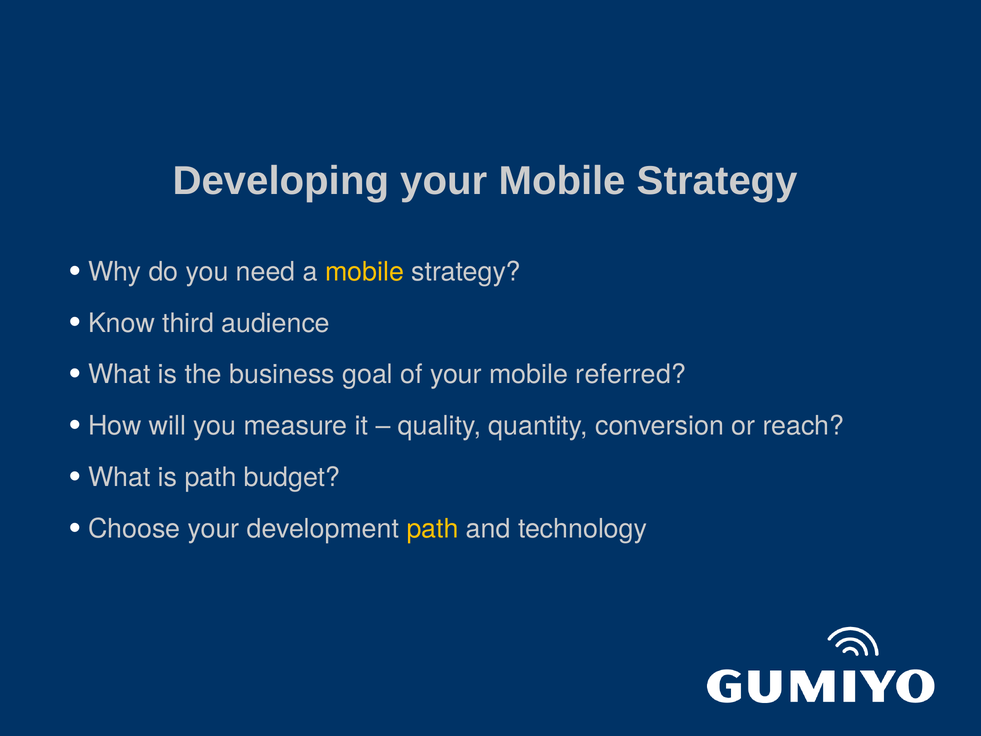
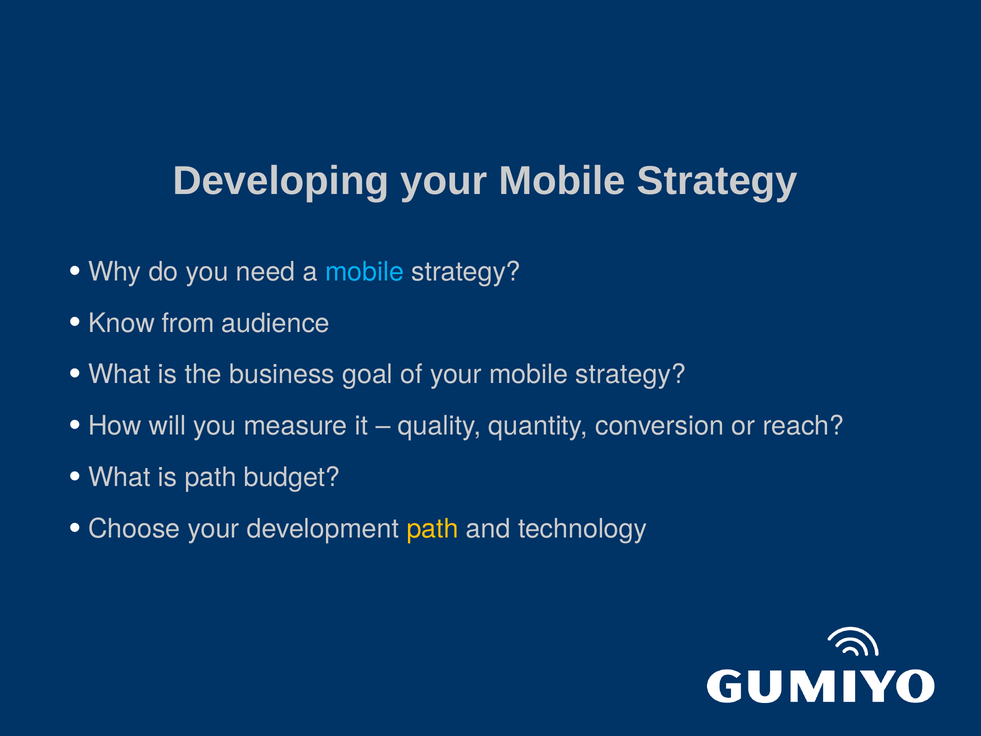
mobile colour: yellow -> light blue (365, 272)
third: third -> from (188, 323)
of your mobile referred: referred -> strategy (631, 375)
